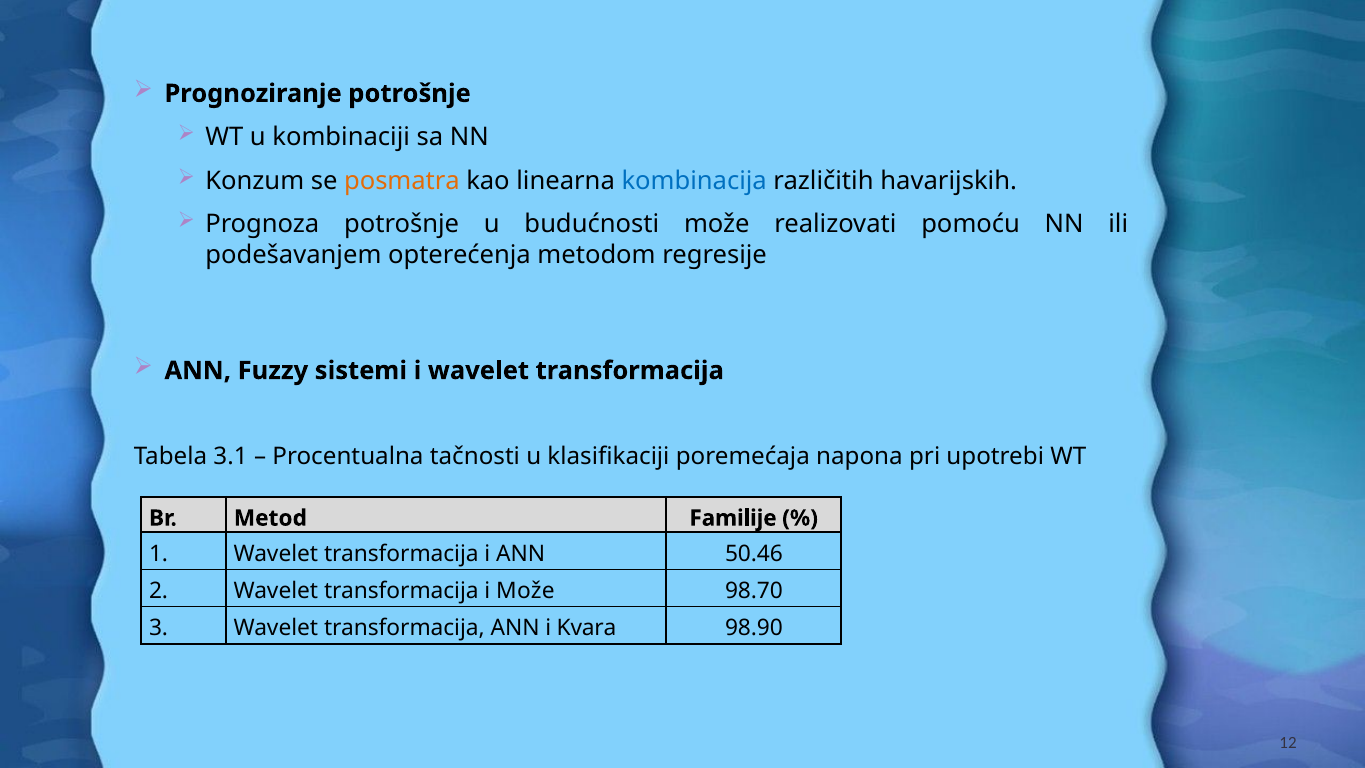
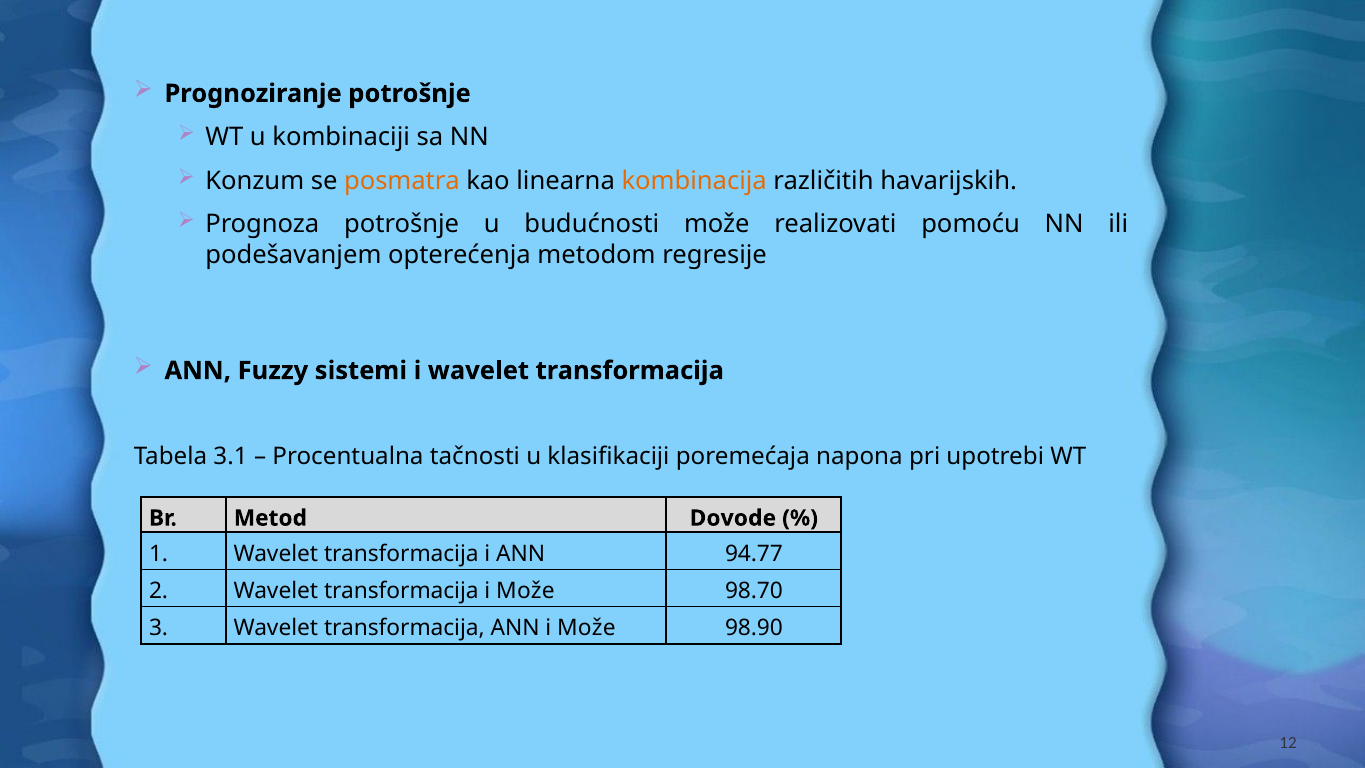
kombinacija colour: blue -> orange (694, 181)
Familije: Familije -> Dovode (733, 518)
50.46: 50.46 -> 94.77 (754, 554)
ANN i Kvara: Kvara -> Može (586, 628)
